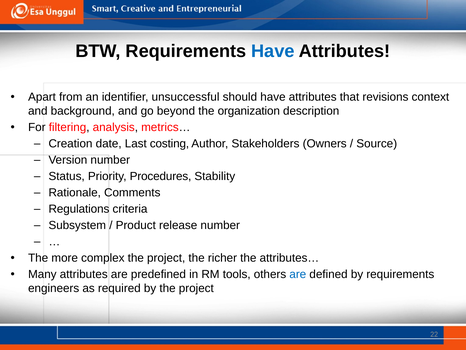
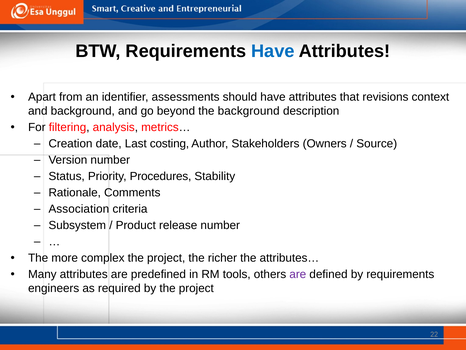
unsuccessful: unsuccessful -> assessments (186, 97)
the organization: organization -> background (249, 111)
Regulations: Regulations -> Association (79, 209)
are colour: blue -> purple (298, 274)
